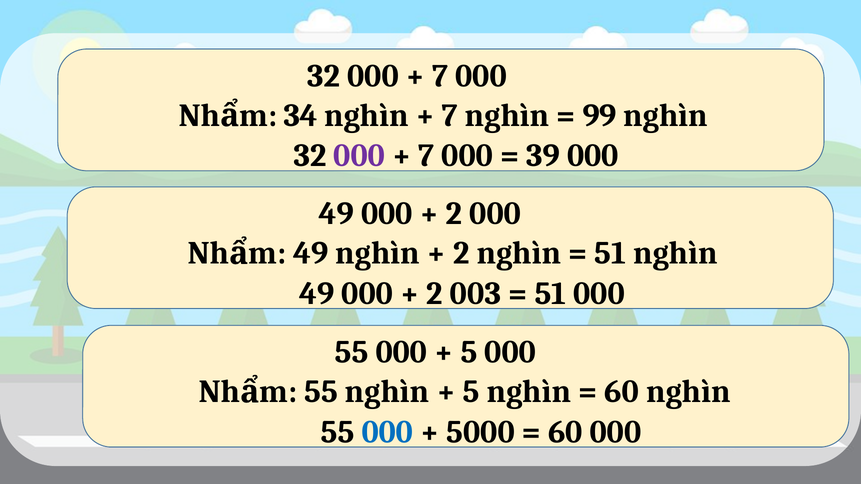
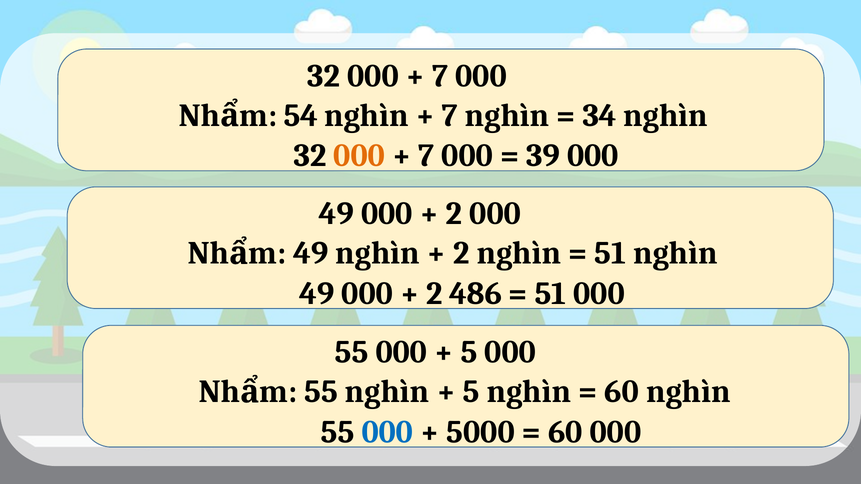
34: 34 -> 54 (301, 116)
99: 99 -> 34 (600, 116)
000 colour: purple -> orange (359, 156)
003: 003 -> 486 (476, 294)
